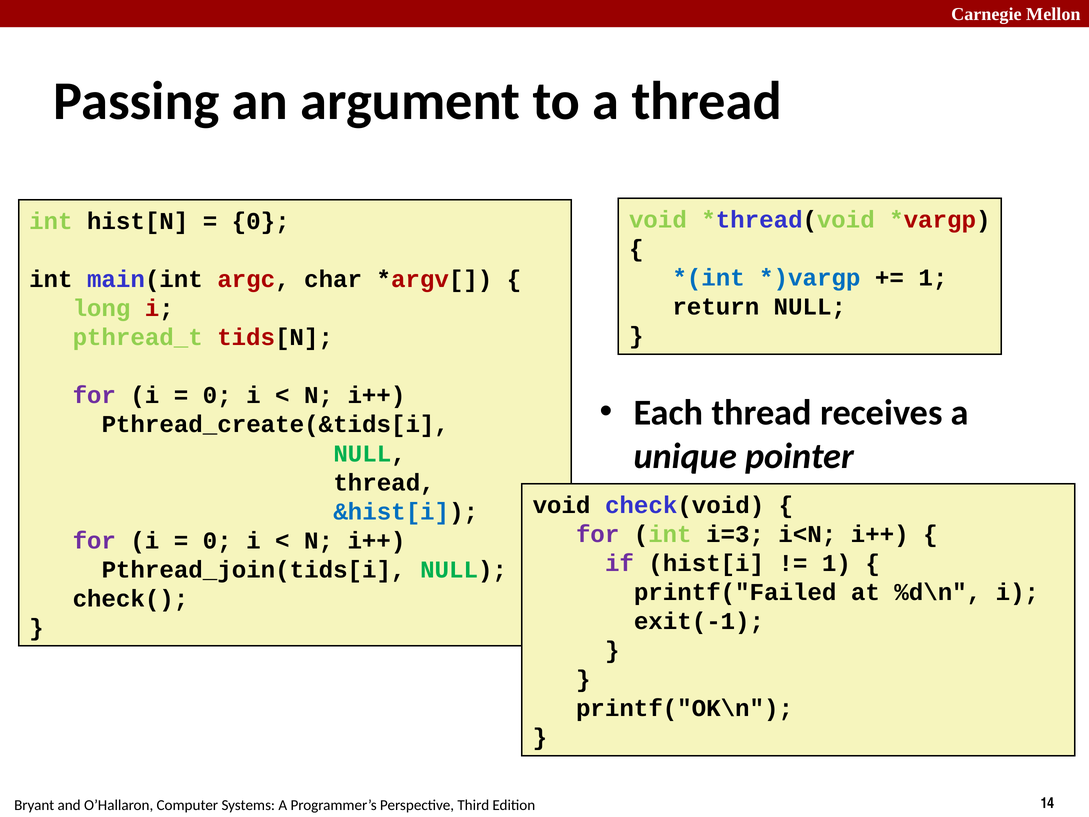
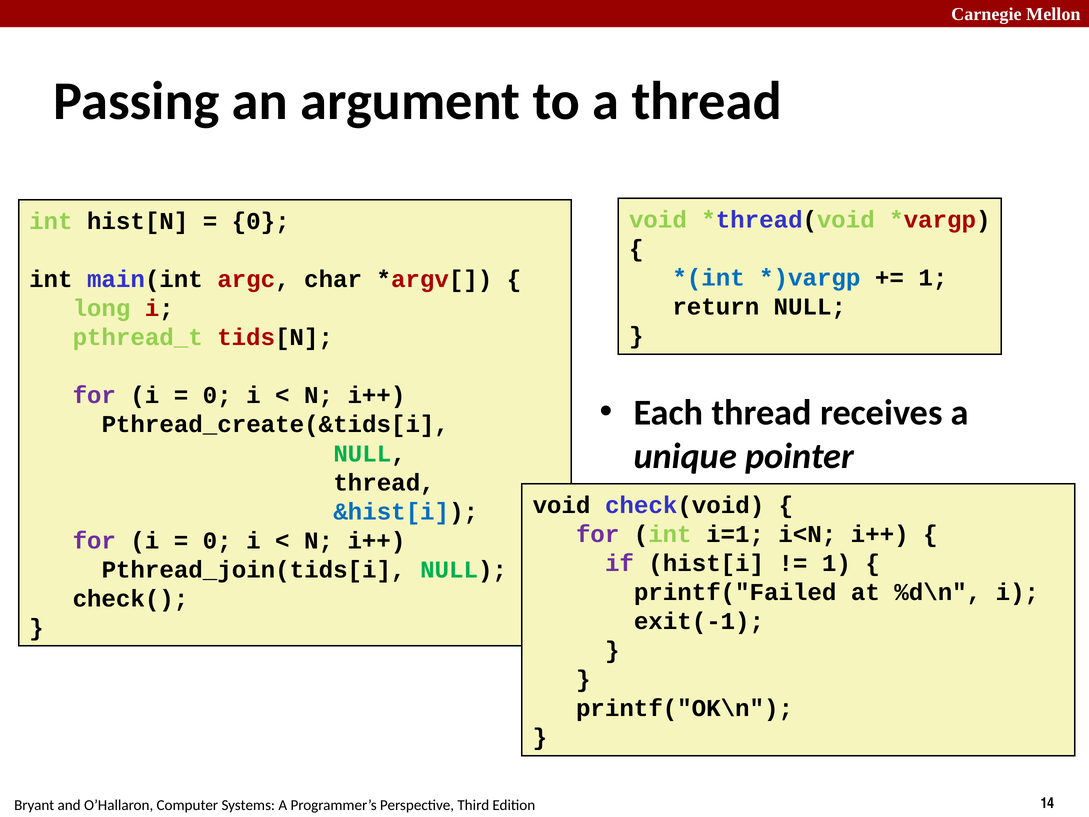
i=3: i=3 -> i=1 (735, 534)
